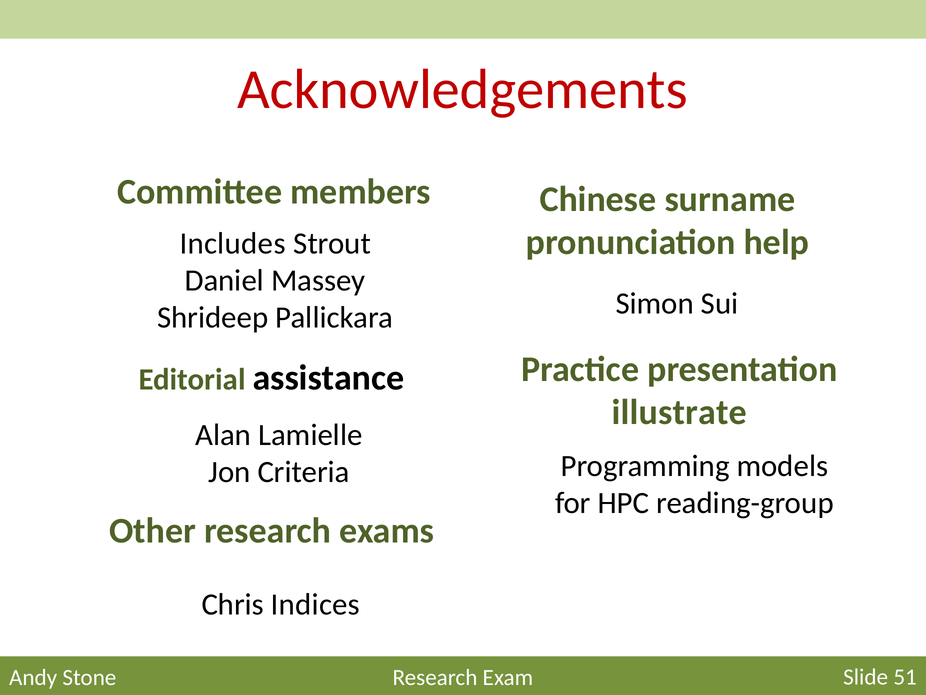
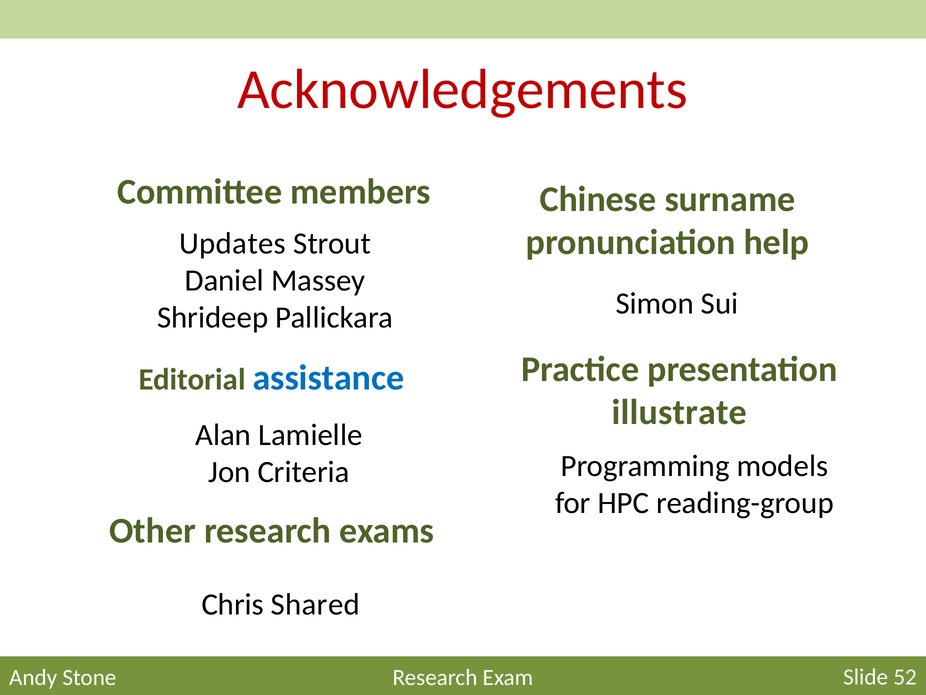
Includes: Includes -> Updates (233, 243)
assistance colour: black -> blue (329, 378)
Indices: Indices -> Shared (315, 604)
51: 51 -> 52 (905, 677)
